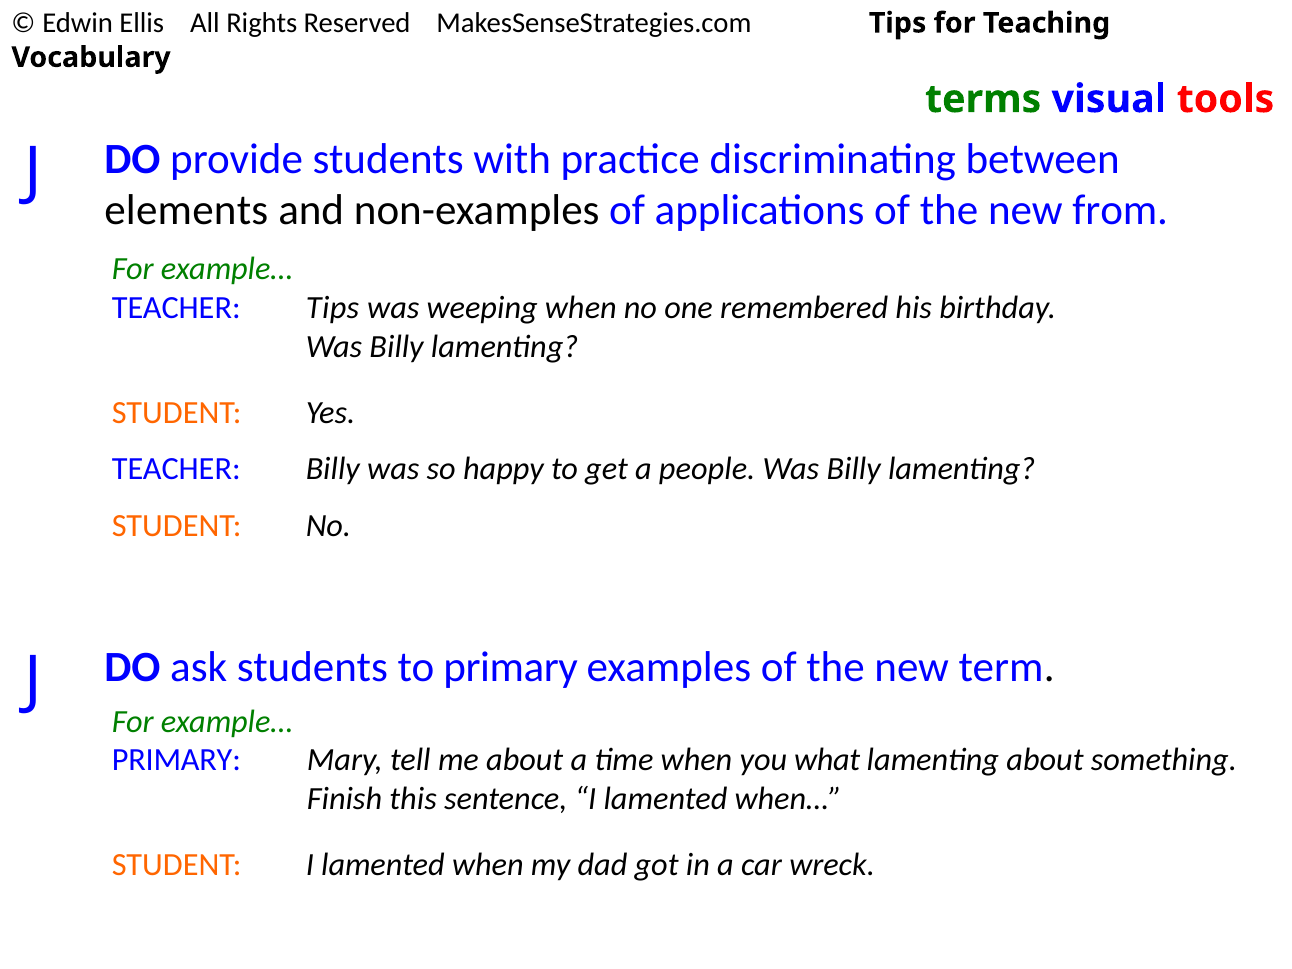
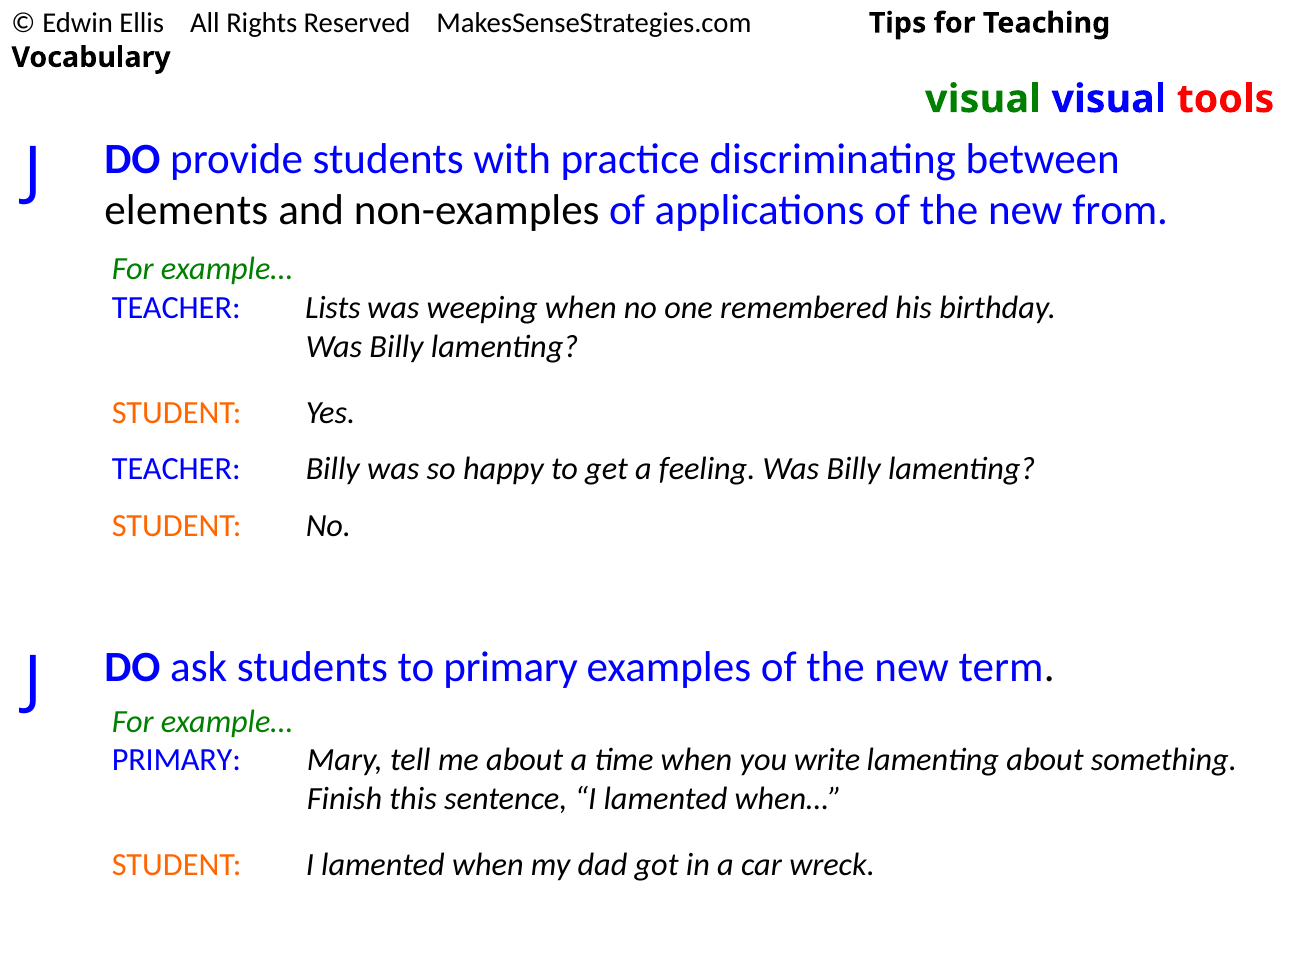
terms: terms -> visual (983, 99)
TEACHER Tips: Tips -> Lists (333, 308)
people: people -> feeling (707, 469)
what: what -> write (827, 760)
